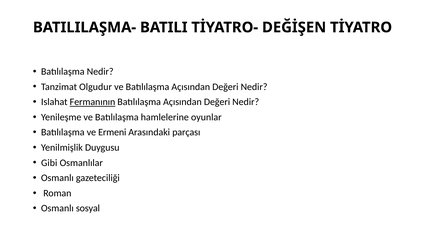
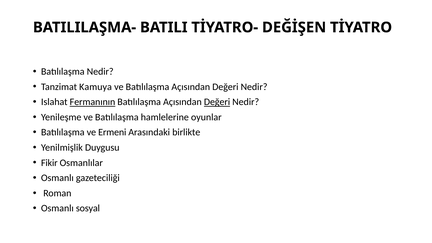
Olgudur: Olgudur -> Kamuya (96, 87)
Değeri underline: none -> present (217, 102)
parçası: parçası -> birlikte (186, 132)
Gibi: Gibi -> Fikir (49, 163)
